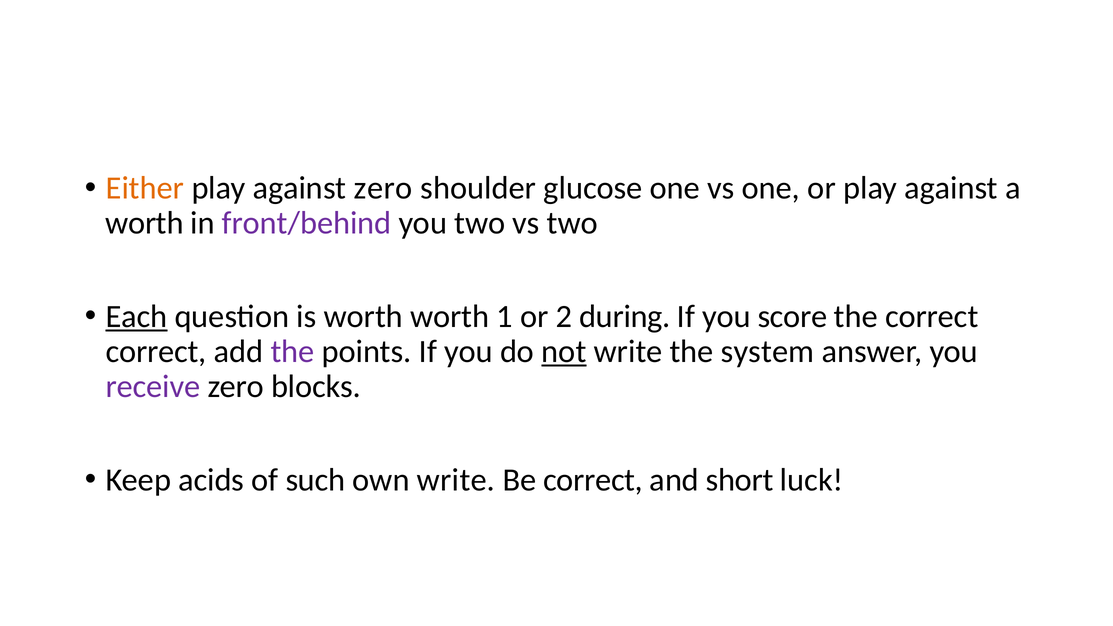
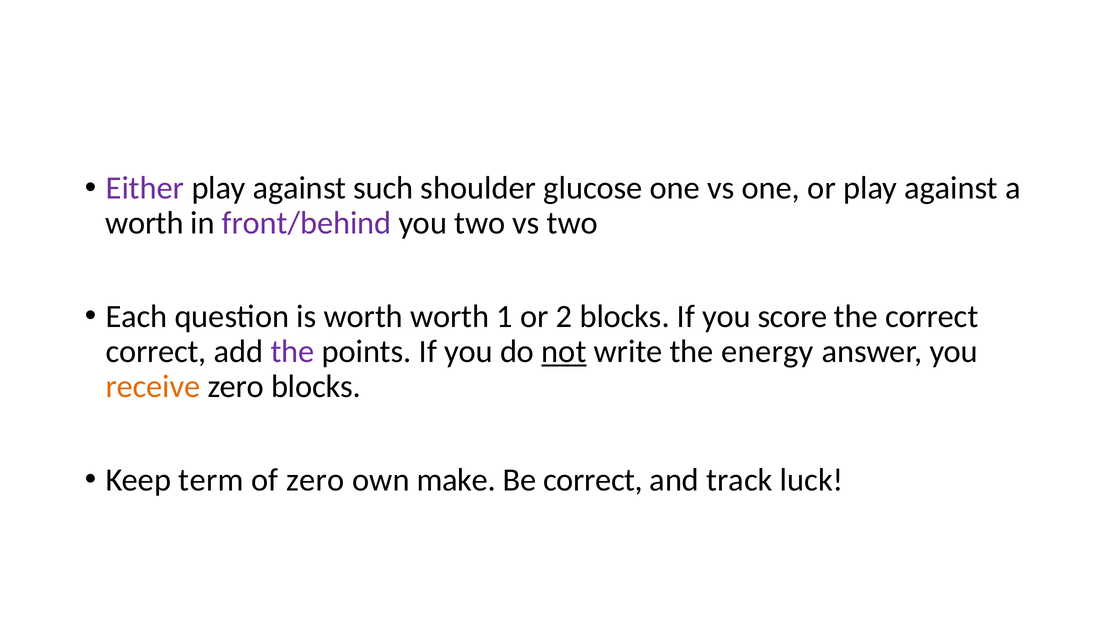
Either colour: orange -> purple (145, 188)
against zero: zero -> such (383, 188)
Each underline: present -> none (137, 317)
2 during: during -> blocks (625, 317)
system: system -> energy (767, 352)
receive colour: purple -> orange (153, 387)
acids: acids -> term (211, 480)
of such: such -> zero (315, 480)
own write: write -> make (456, 480)
short: short -> track (739, 480)
